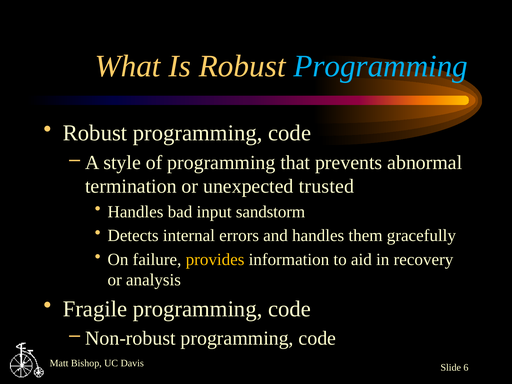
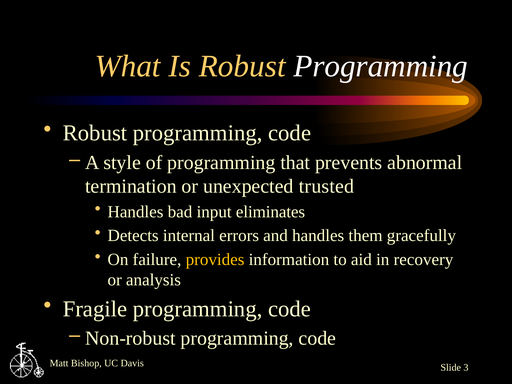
Programming colour: light blue -> white (381, 66)
sandstorm: sandstorm -> eliminates (271, 212)
6: 6 -> 3 (466, 368)
